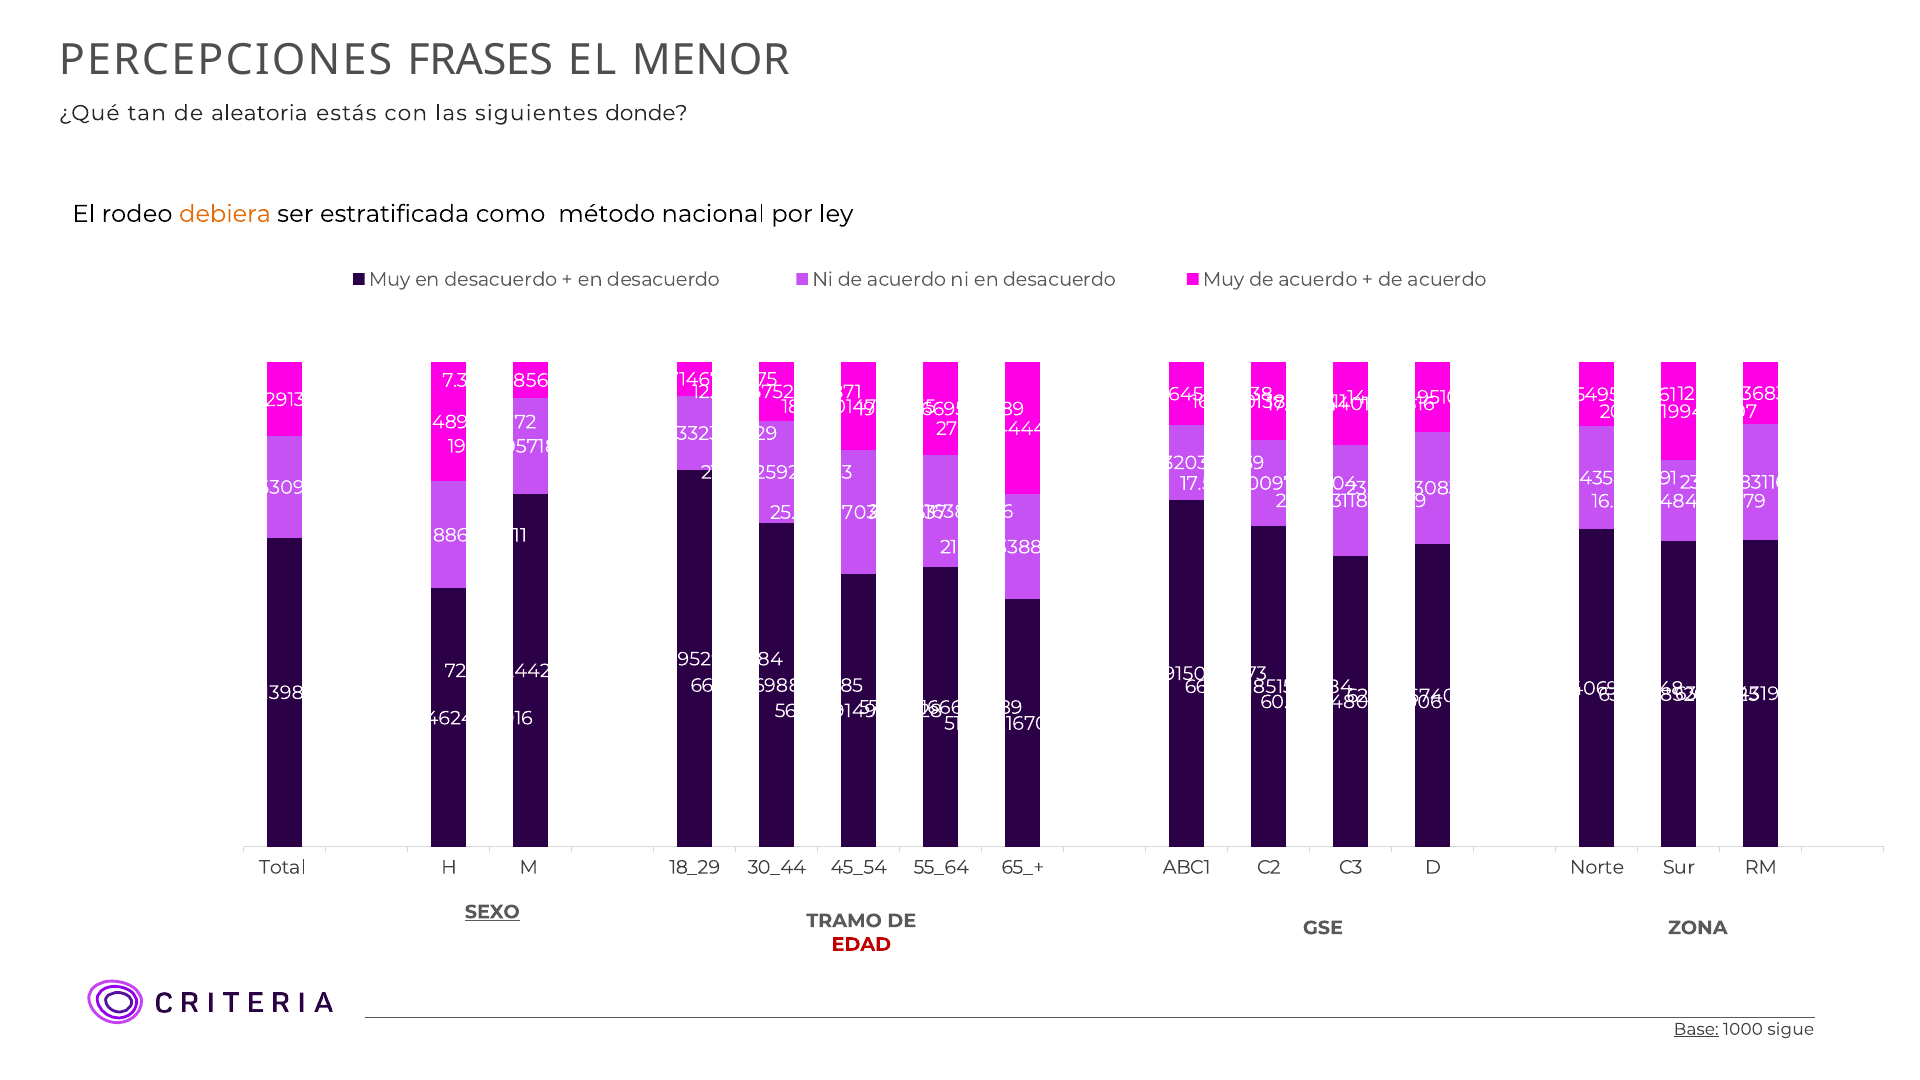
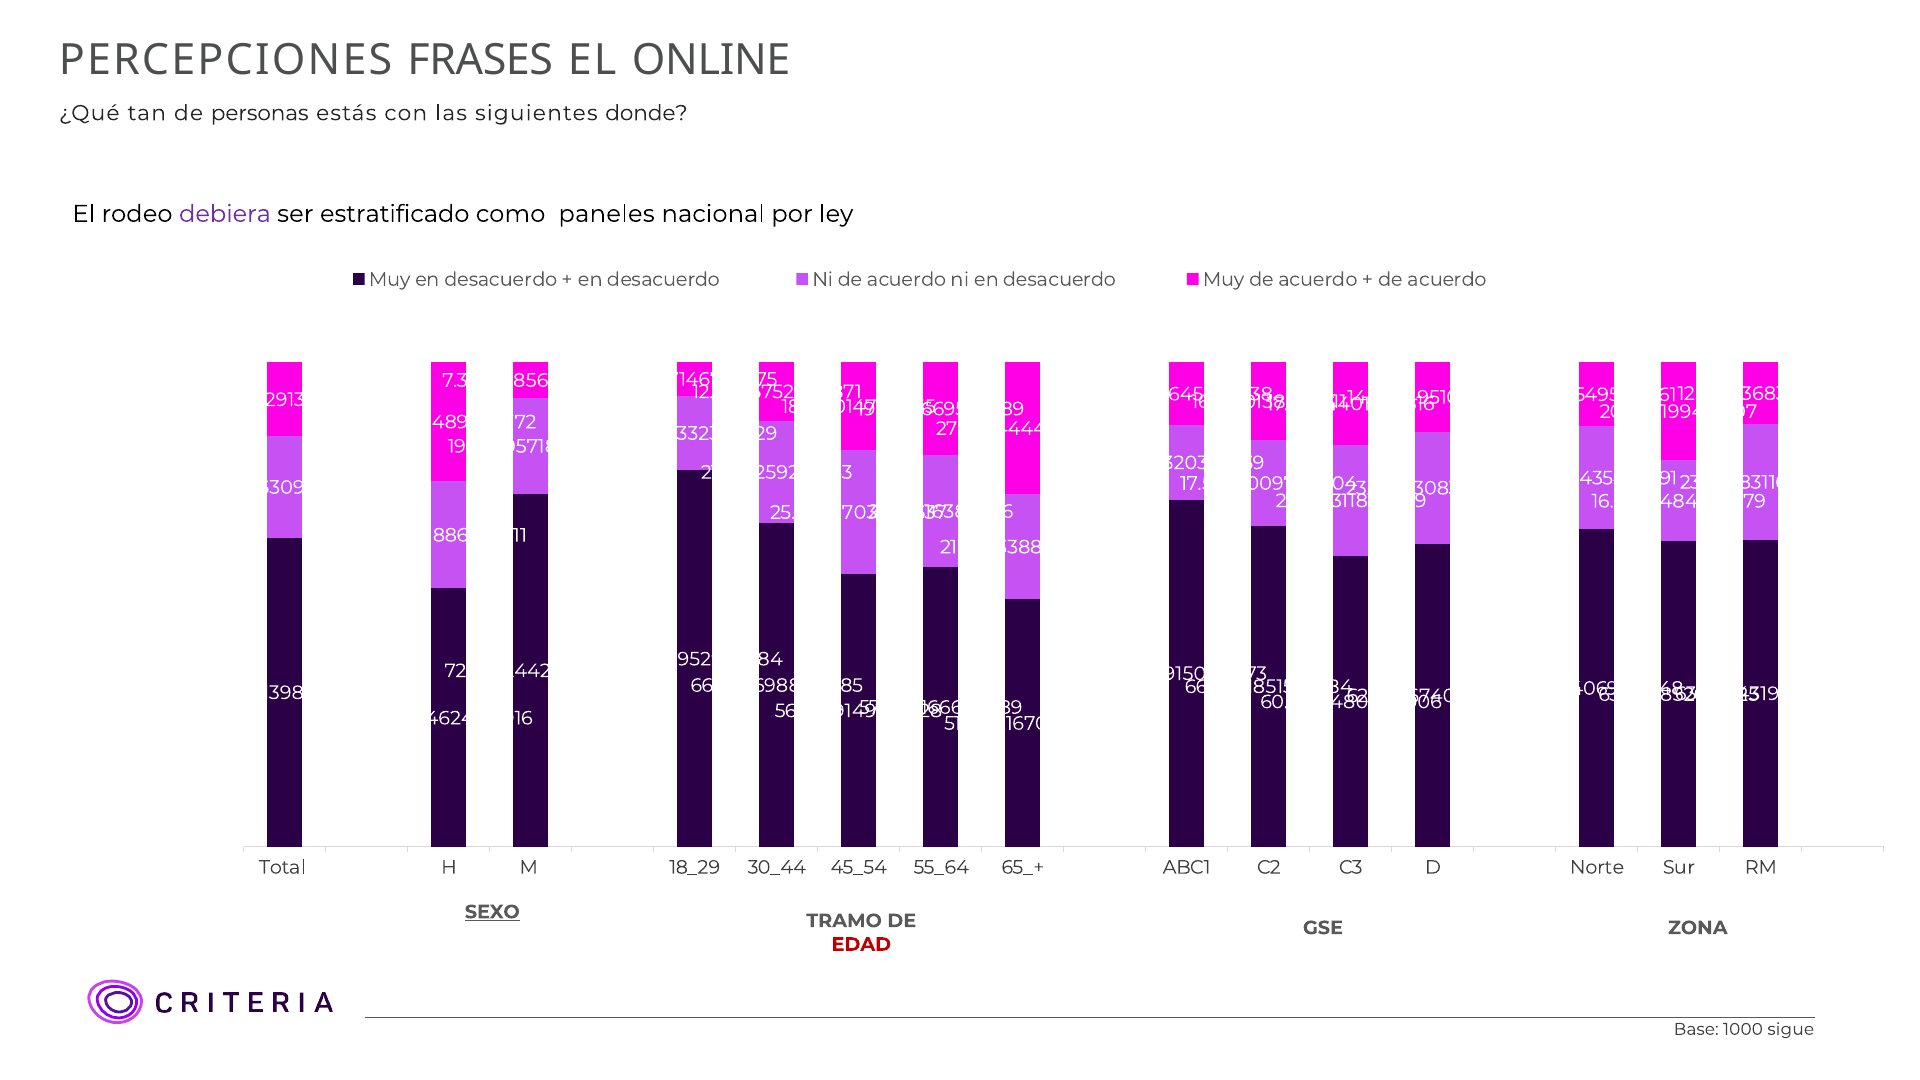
MENOR: MENOR -> ONLINE (711, 61)
aleatoria: aleatoria -> personas (260, 113)
debiera colour: orange -> purple (225, 214)
estratificada: estratificada -> estratificado (395, 214)
método: método -> paneles (607, 214)
Base underline: present -> none (1696, 1029)
